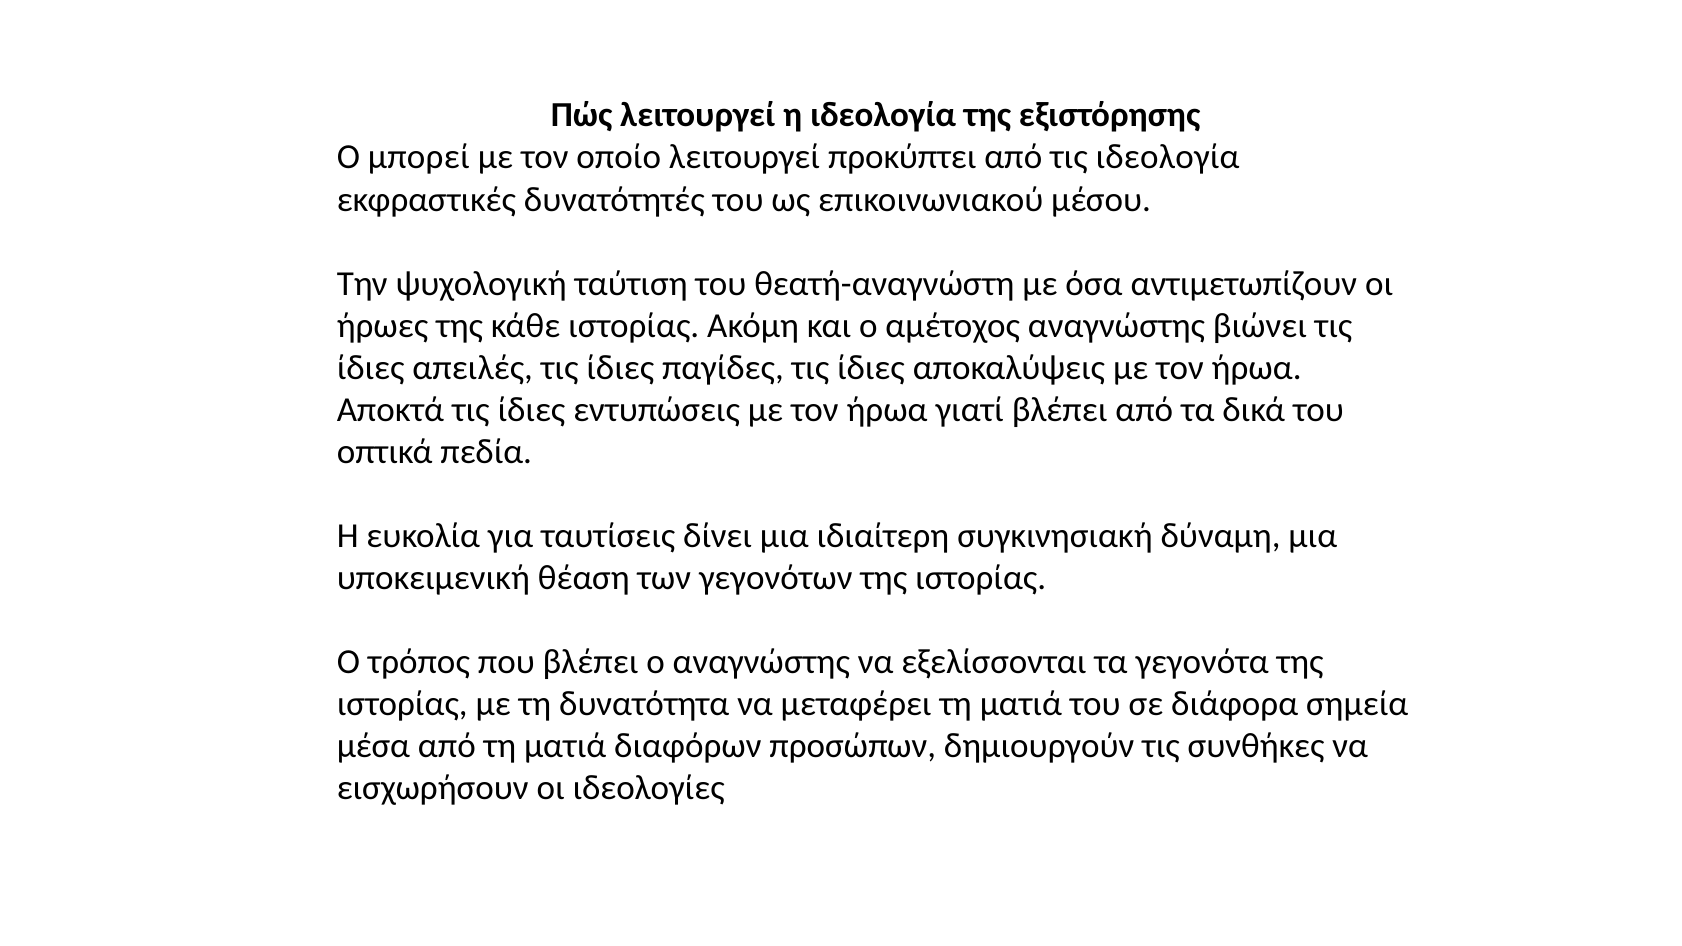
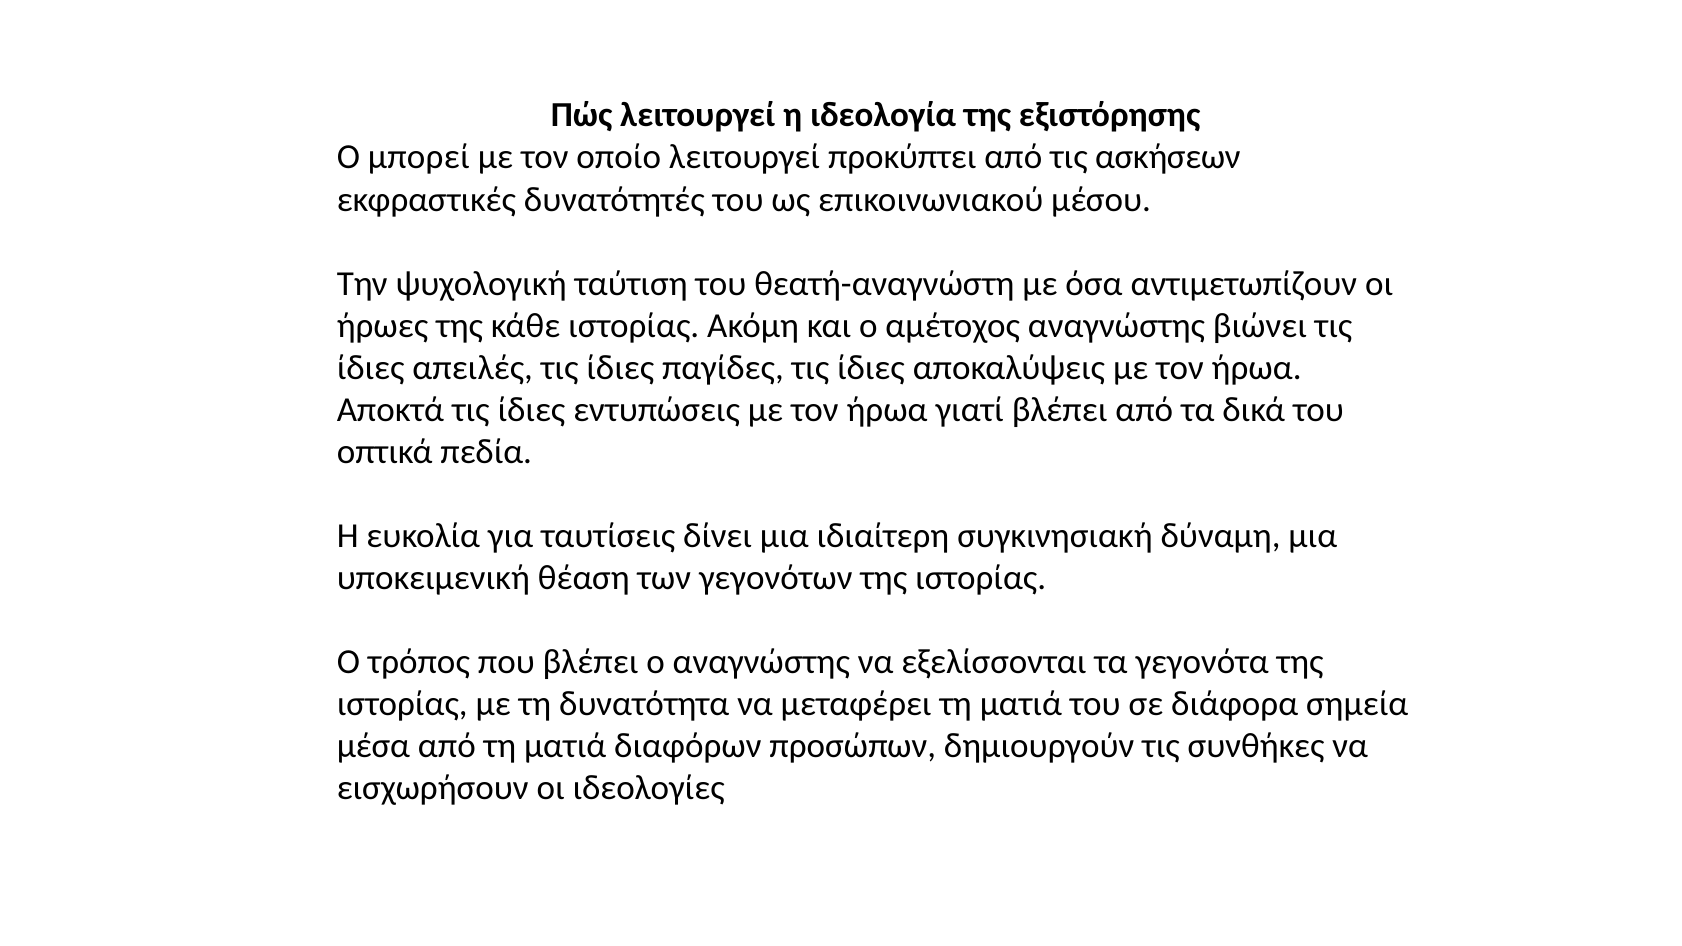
τις ιδεολογία: ιδεολογία -> ασκήσεων (1168, 157)
